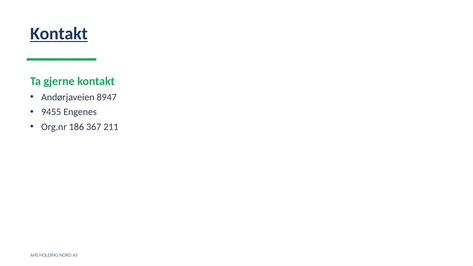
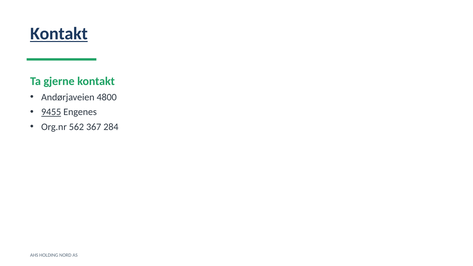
8947: 8947 -> 4800 (107, 97)
9455 underline: none -> present (51, 112)
186: 186 -> 562 (76, 127)
211: 211 -> 284 (111, 127)
